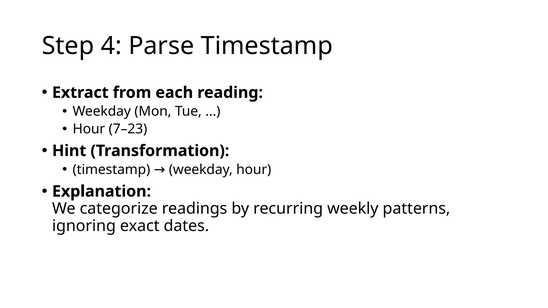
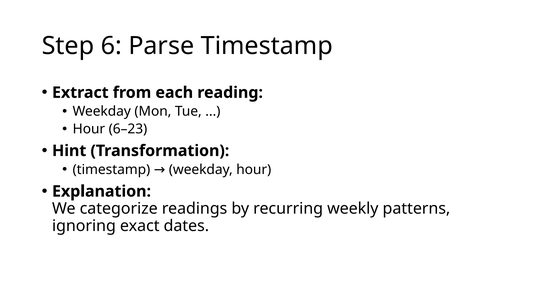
4: 4 -> 6 (111, 46)
7–23: 7–23 -> 6–23 (128, 129)
